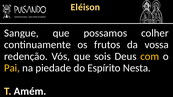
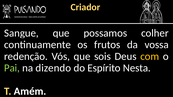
Eléison: Eléison -> Criador (85, 7)
Pai colour: yellow -> light green (12, 68)
piedade: piedade -> dizendo (53, 68)
